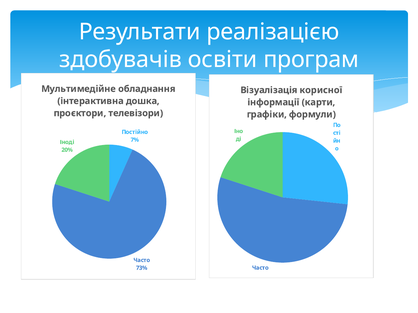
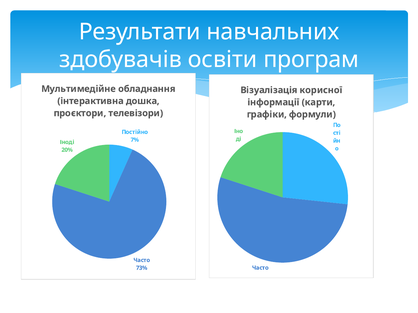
реалізацією: реалізацією -> навчальних (273, 32)
